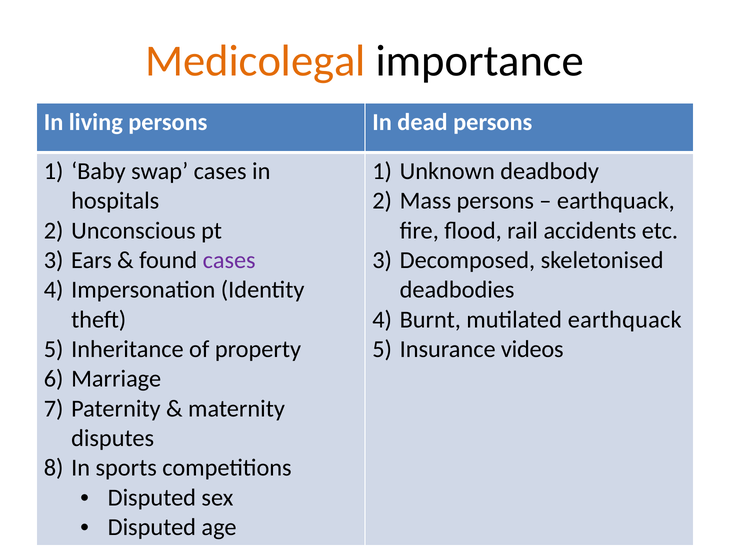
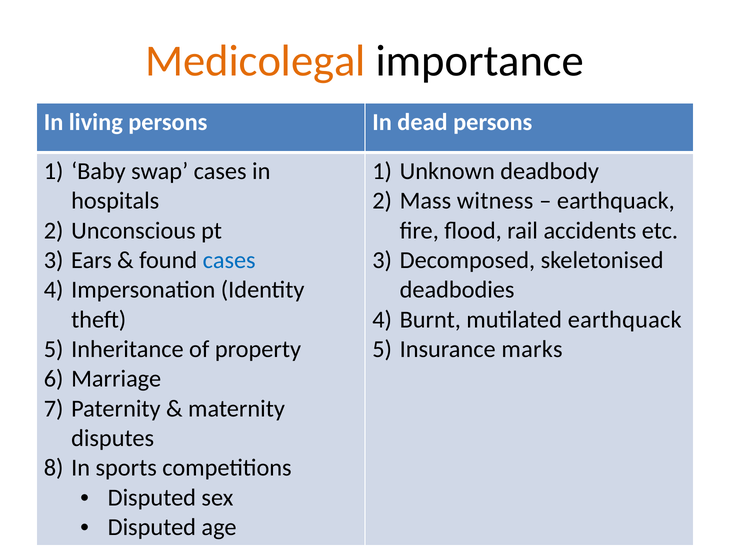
Mass persons: persons -> witness (495, 201)
cases colour: purple -> blue (229, 260)
videos: videos -> marks (532, 349)
